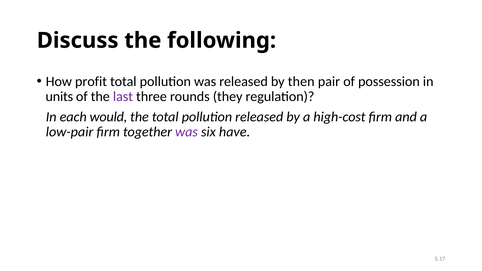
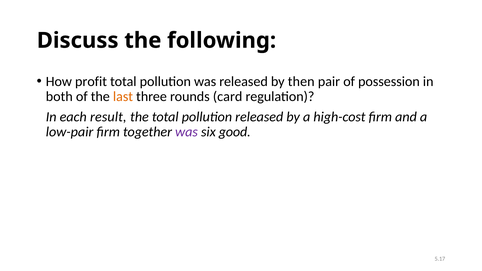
units: units -> both (59, 97)
last colour: purple -> orange (123, 97)
they: they -> card (228, 97)
would: would -> result (108, 117)
have: have -> good (235, 132)
